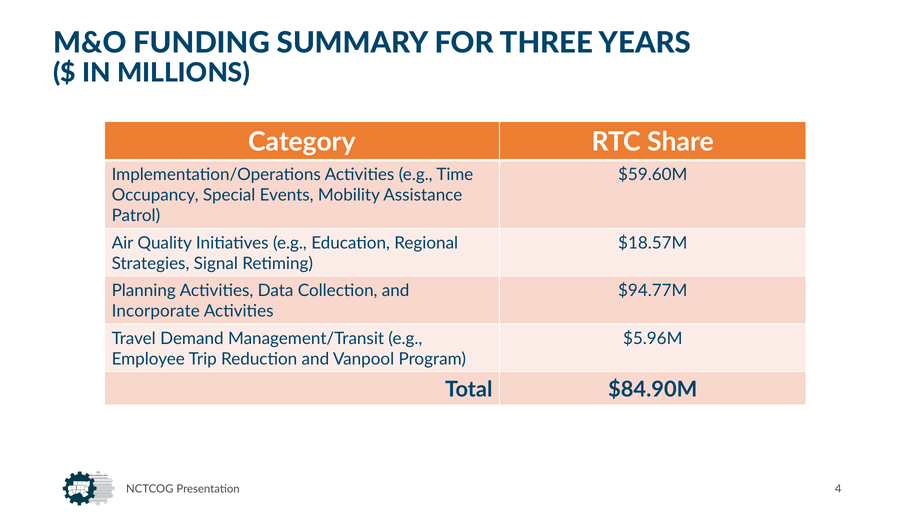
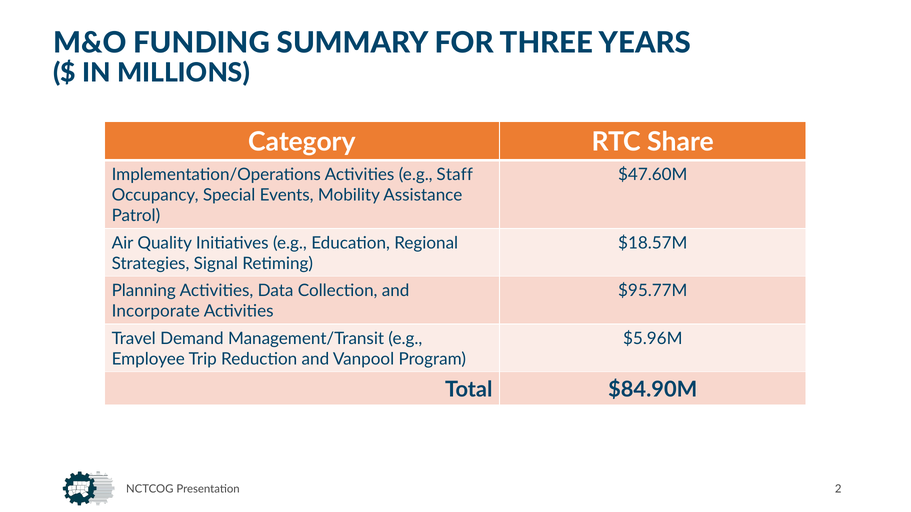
Time: Time -> Staff (455, 175)
$59.60M: $59.60M -> $47.60M (653, 175)
$94.77M: $94.77M -> $95.77M (653, 291)
4: 4 -> 2 (838, 489)
